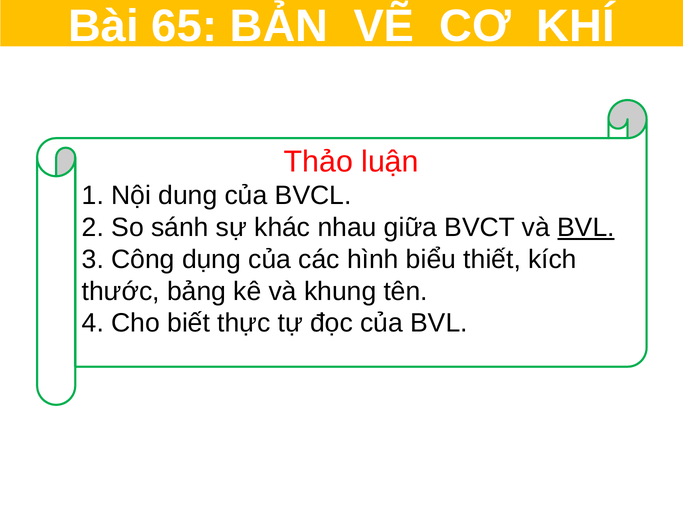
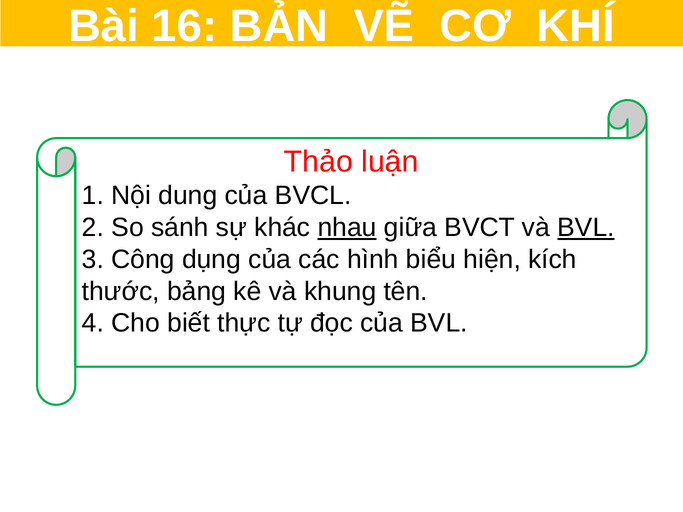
65: 65 -> 16 (184, 26)
nhau underline: none -> present (347, 228)
thiết: thiết -> hiện (492, 260)
